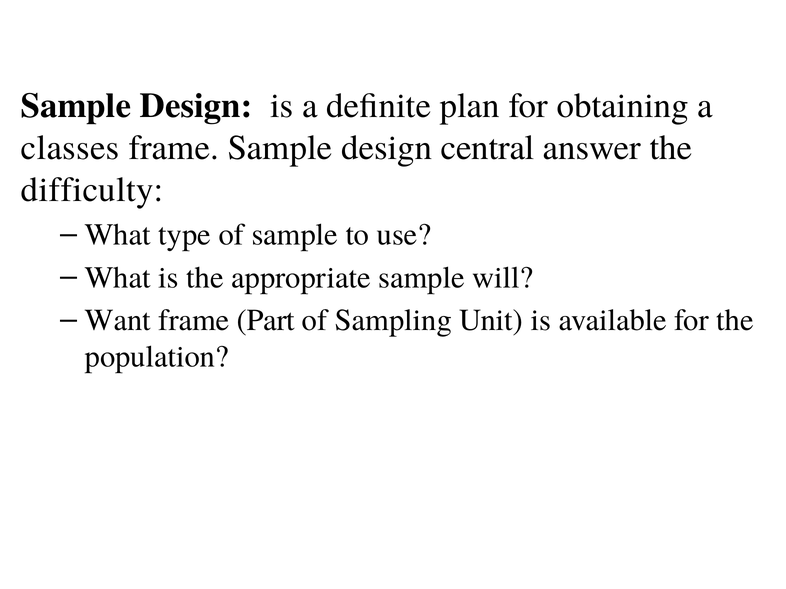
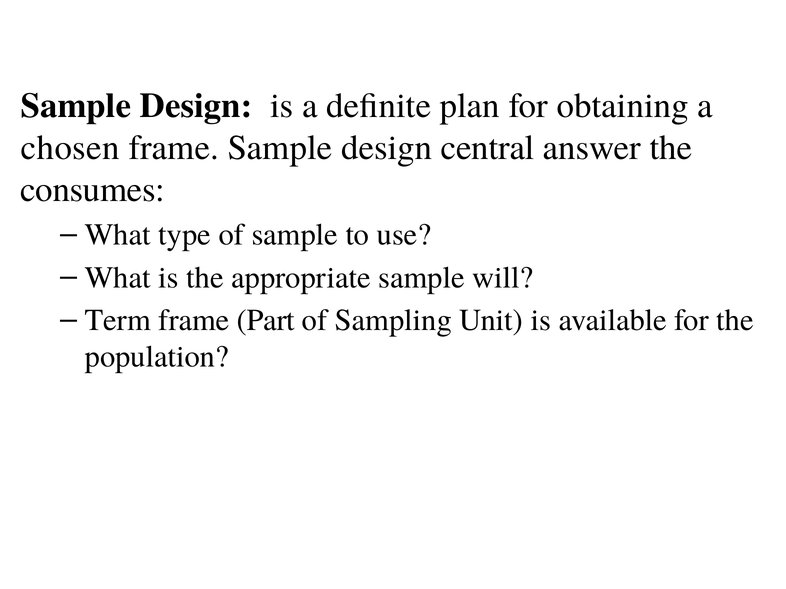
classes: classes -> chosen (70, 148)
difficulty: difficulty -> consumes (93, 190)
Want: Want -> Term (118, 320)
